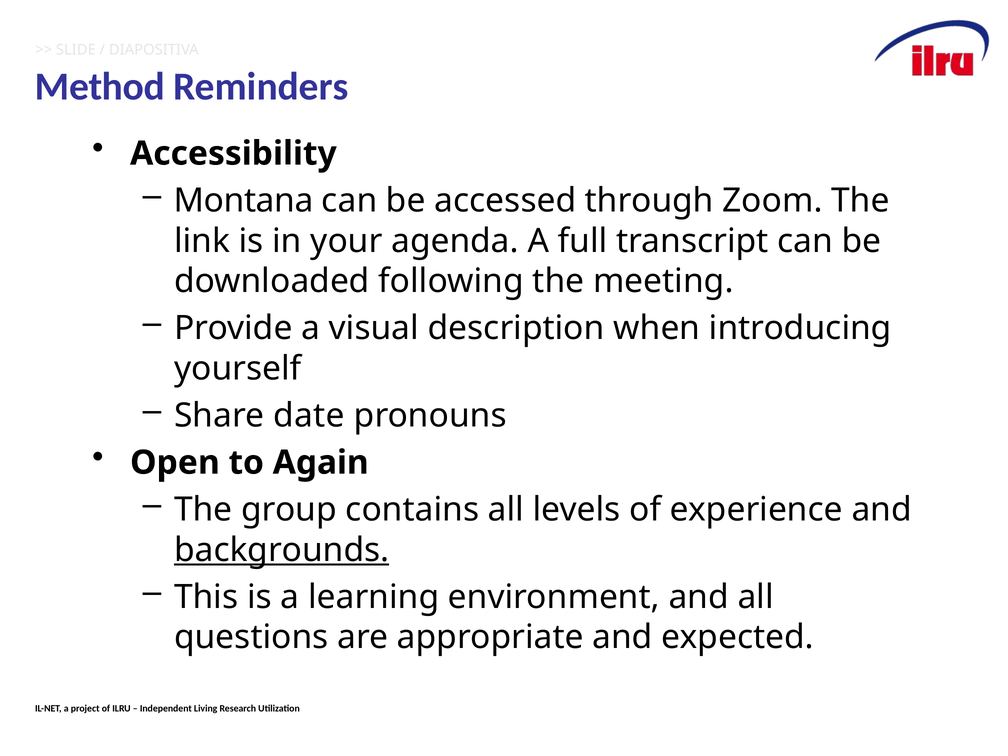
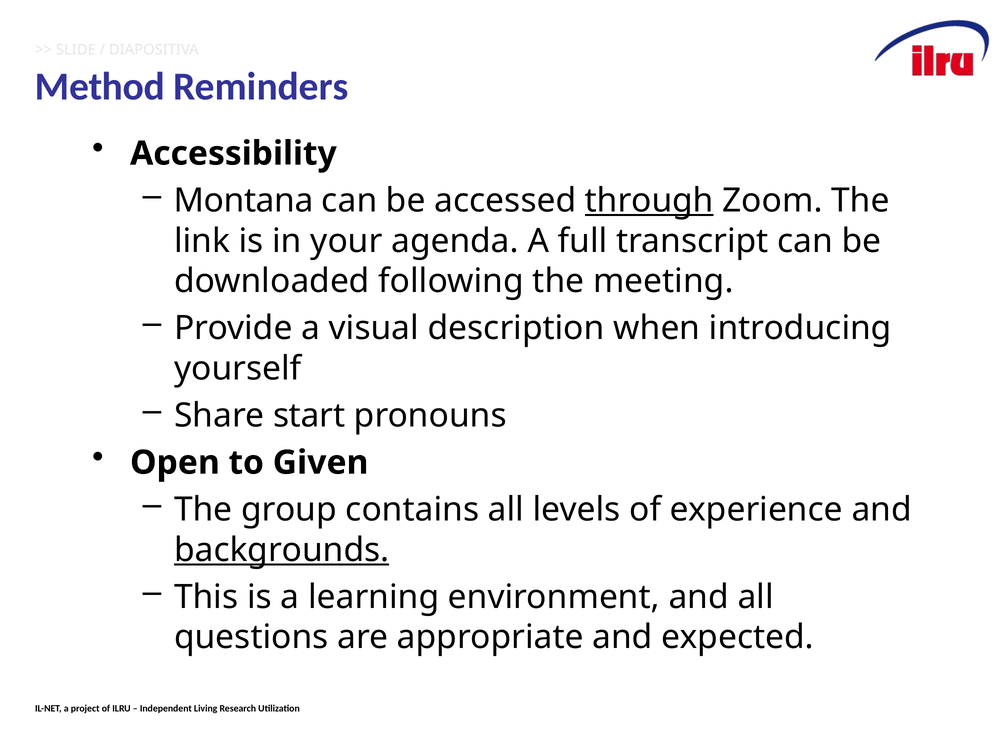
through underline: none -> present (649, 201)
date: date -> start (309, 416)
Again: Again -> Given (321, 463)
